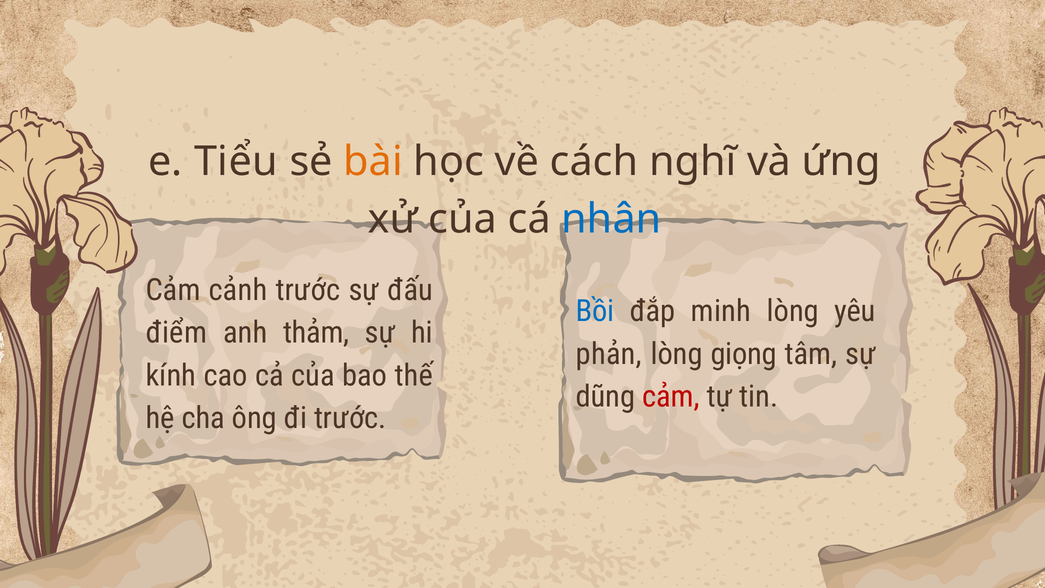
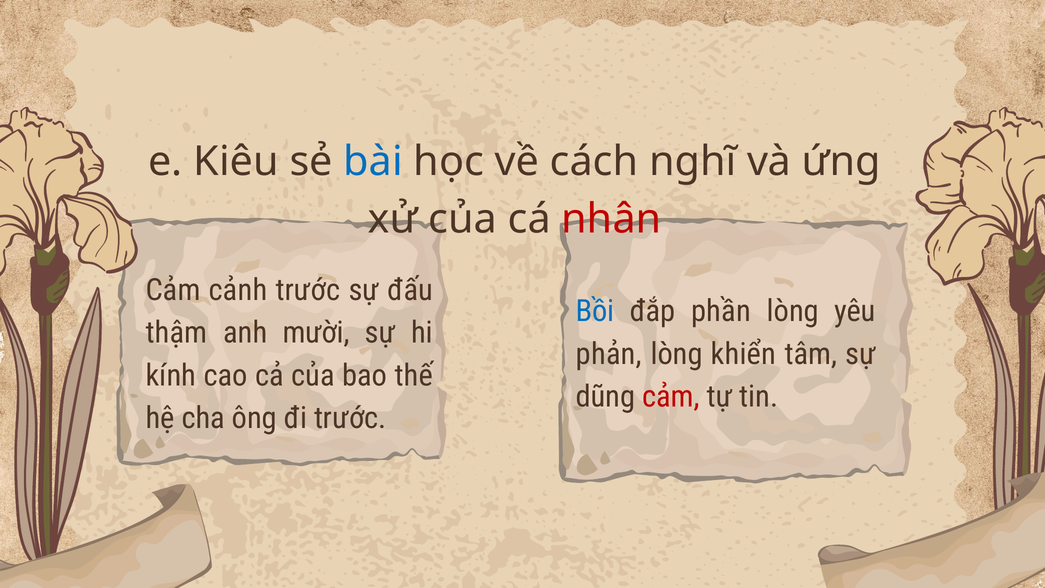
Tiểu: Tiểu -> Kiêu (236, 161)
bài colour: orange -> blue (373, 161)
nhân colour: blue -> red (611, 219)
minh: minh -> phần (721, 311)
điểm: điểm -> thậm (176, 333)
thảm: thảm -> mười (316, 333)
giọng: giọng -> khiển (743, 354)
